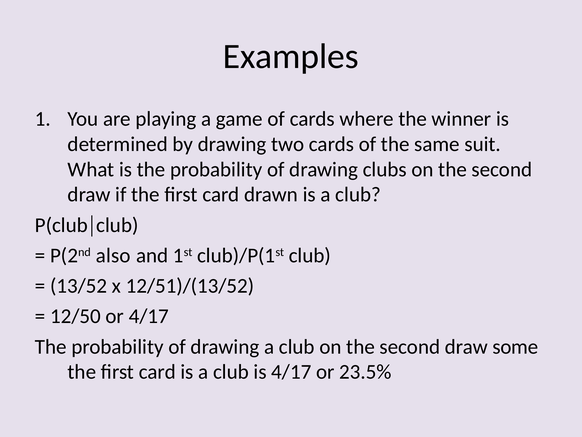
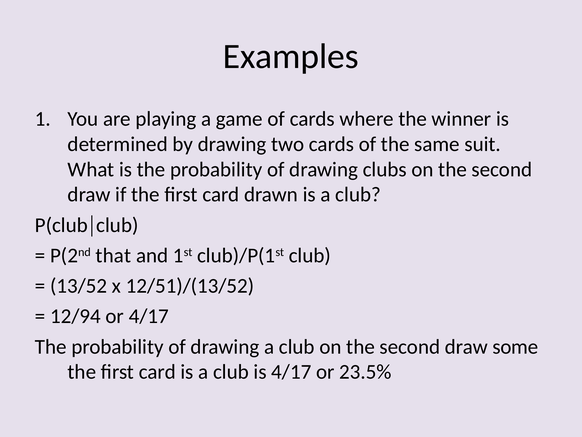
also: also -> that (113, 255)
12/50: 12/50 -> 12/94 (75, 316)
